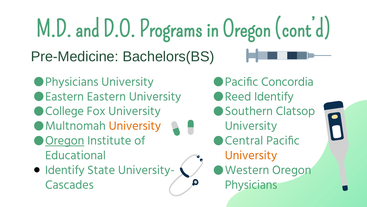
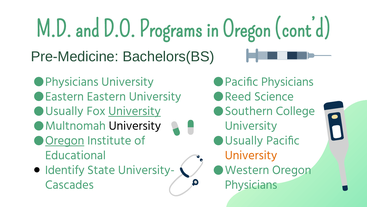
Pacific Concordia: Concordia -> Physicians (287, 82)
Reed Identify: Identify -> Science (274, 96)
College: College -> Usually (64, 111)
University underline: none -> present (135, 111)
Clatsop: Clatsop -> College (295, 111)
University colour: orange -> black (135, 126)
Central: Central -> Usually (244, 140)
